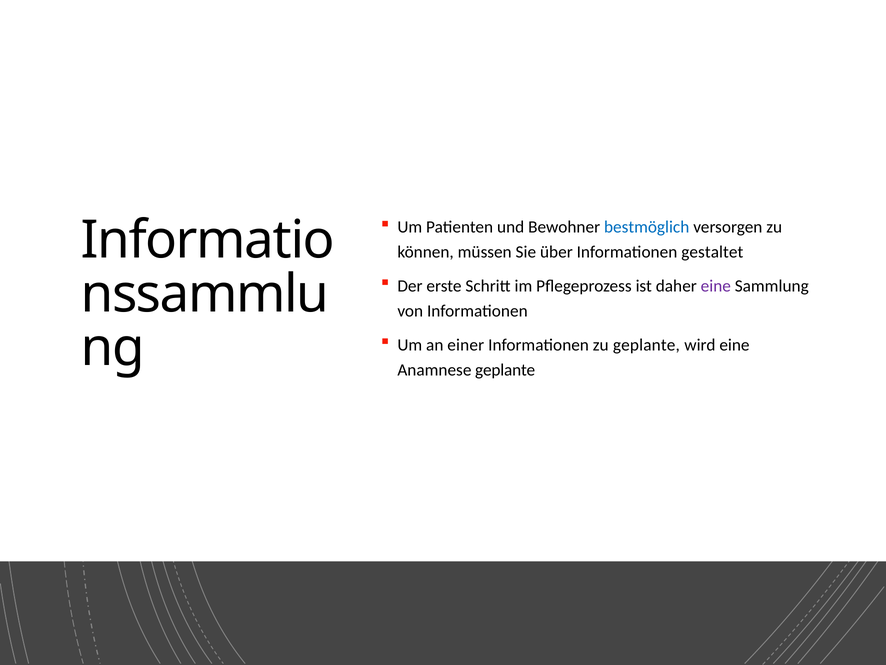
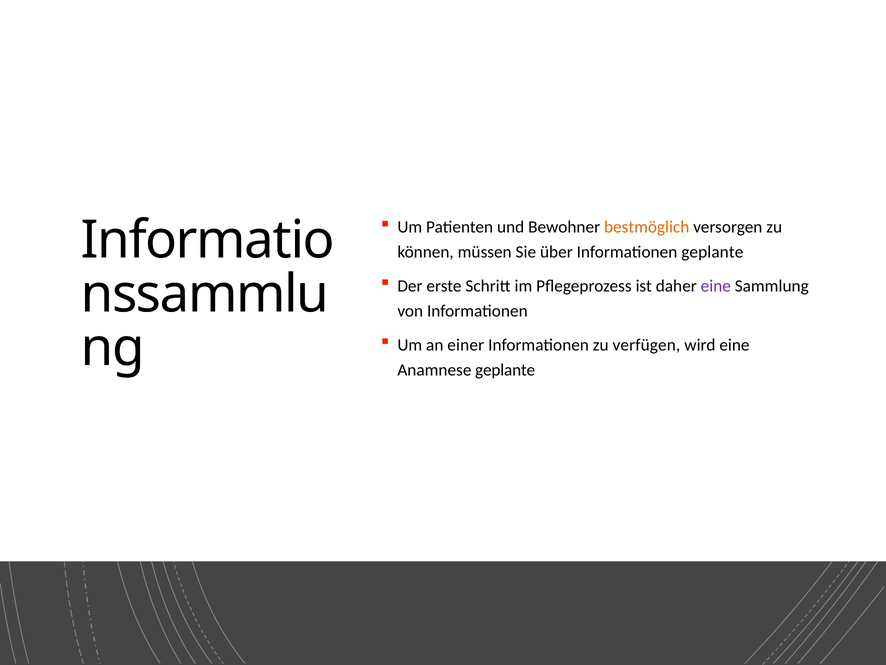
bestmöglich colour: blue -> orange (647, 227)
Informationen gestaltet: gestaltet -> geplante (712, 252)
zu geplante: geplante -> verfügen (646, 345)
